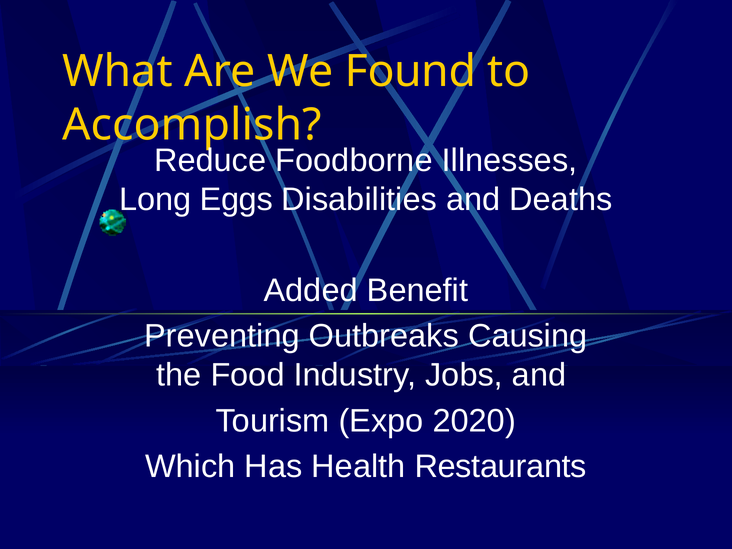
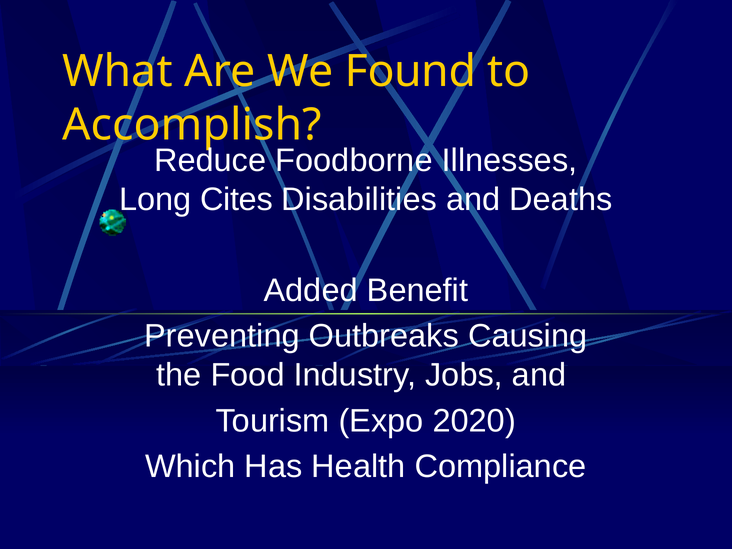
Eggs: Eggs -> Cites (236, 199)
Restaurants: Restaurants -> Compliance (500, 466)
